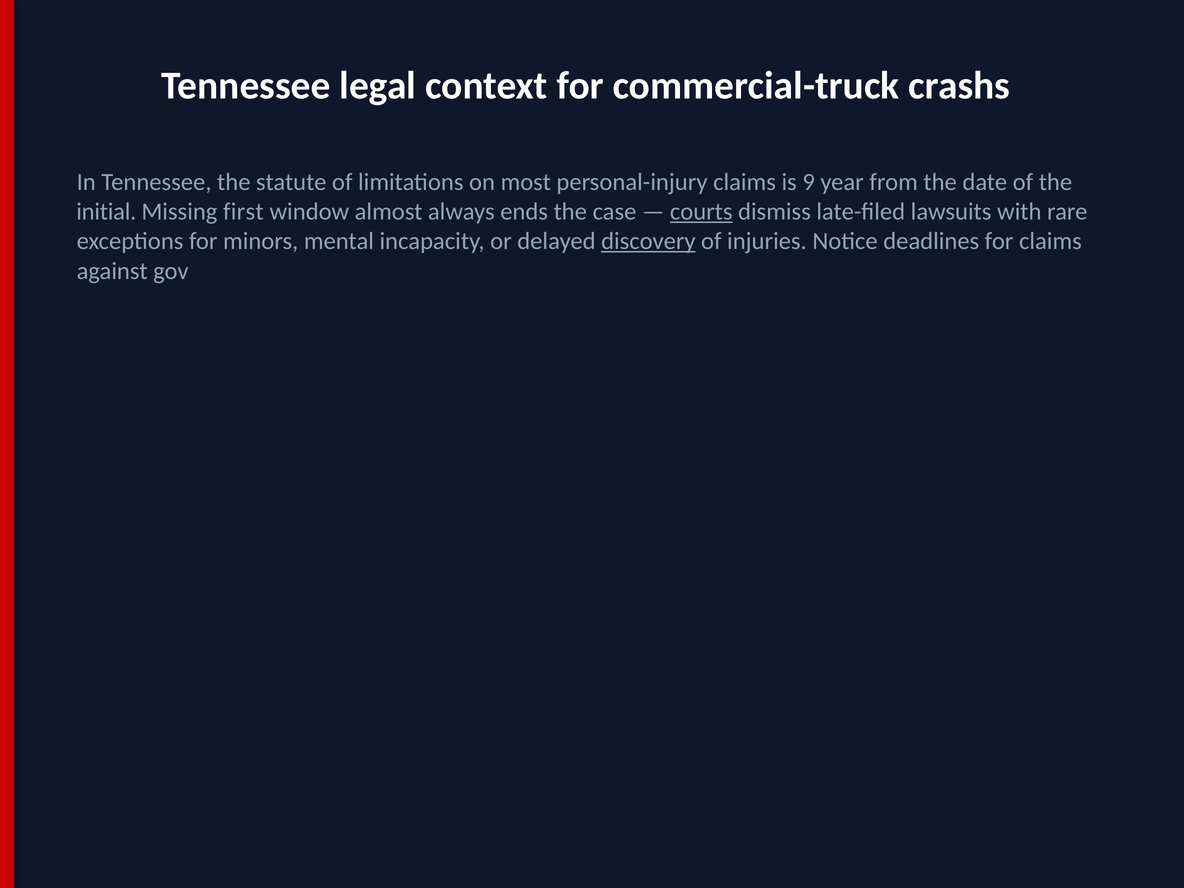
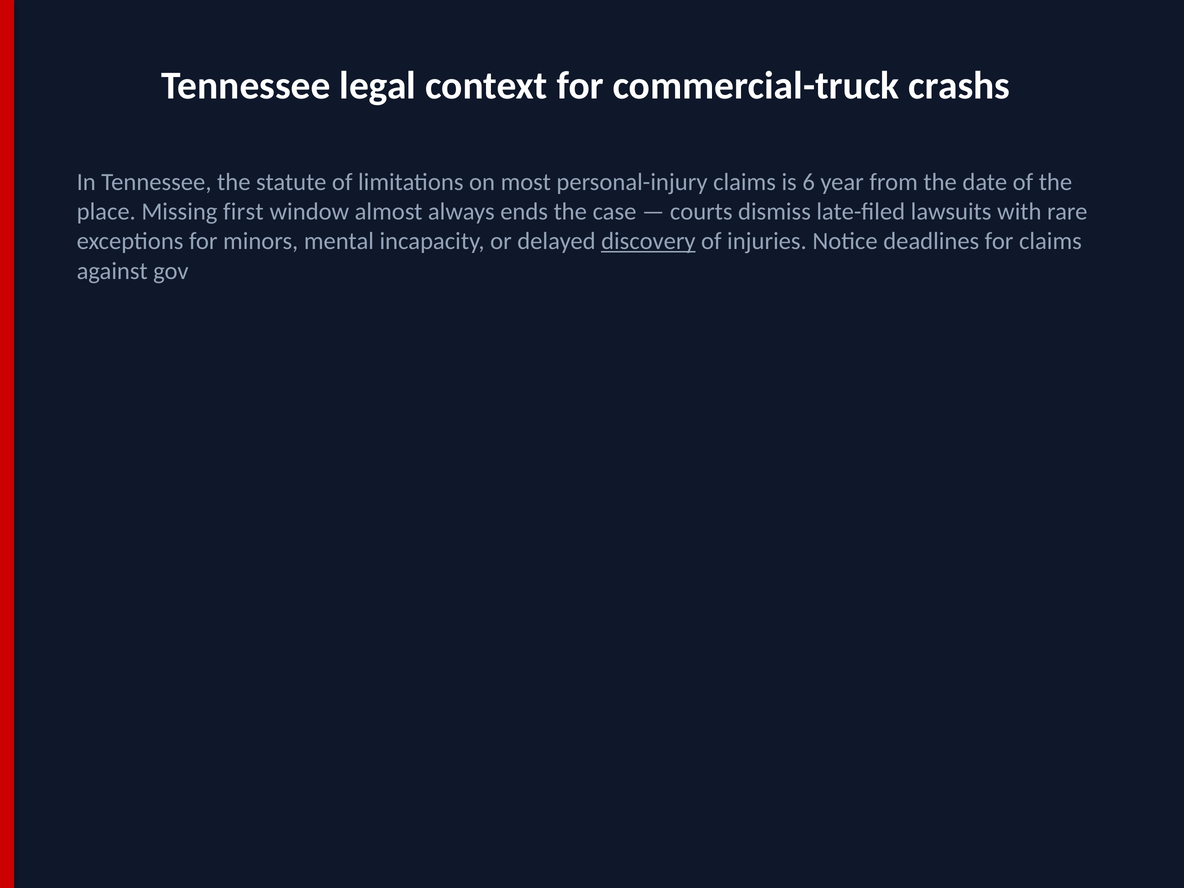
9: 9 -> 6 (809, 182)
initial: initial -> place (106, 212)
courts underline: present -> none (701, 212)
